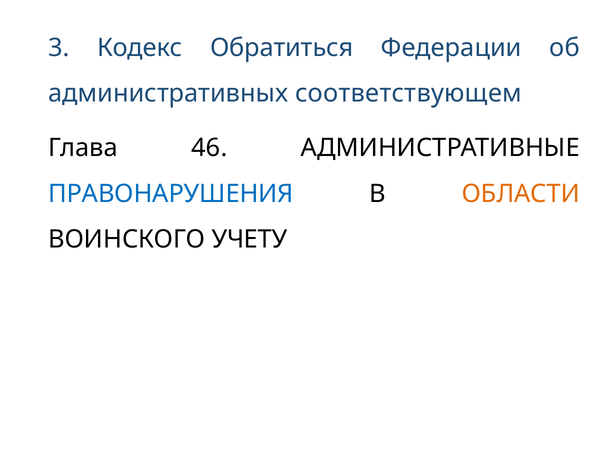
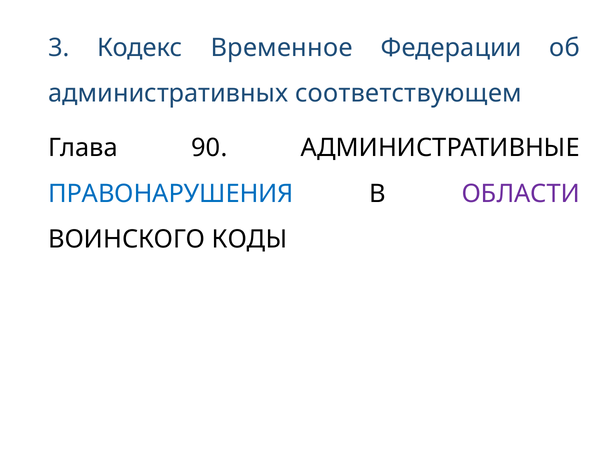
Обратиться: Обратиться -> Временное (282, 48)
46: 46 -> 90 (209, 148)
ОБЛАСТИ colour: orange -> purple (521, 194)
УЧЕТУ: УЧЕТУ -> КОДЫ (249, 240)
